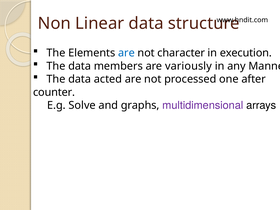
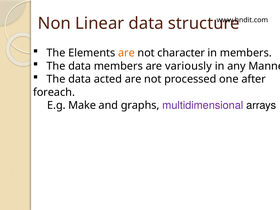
are colour: blue -> orange (126, 53)
in execution: execution -> members (246, 53)
counter: counter -> foreach (54, 92)
Solve: Solve -> Make (82, 105)
